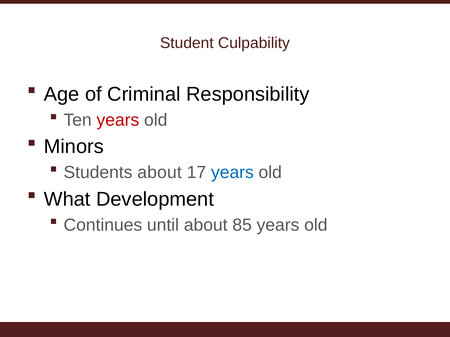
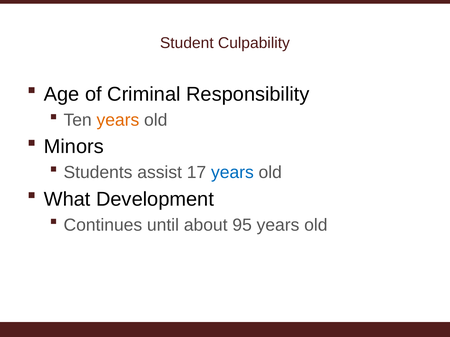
years colour: red -> orange (118, 120)
Students about: about -> assist (160, 173)
85: 85 -> 95 (242, 225)
